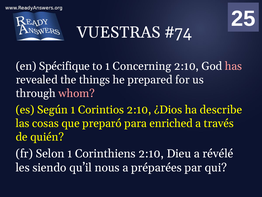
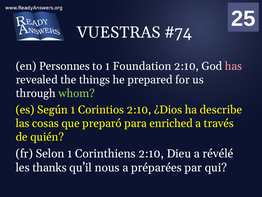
Spécifique: Spécifique -> Personnes (64, 66)
Concerning: Concerning -> Foundation (142, 66)
whom colour: pink -> light green (77, 93)
siendo: siendo -> thanks (50, 167)
